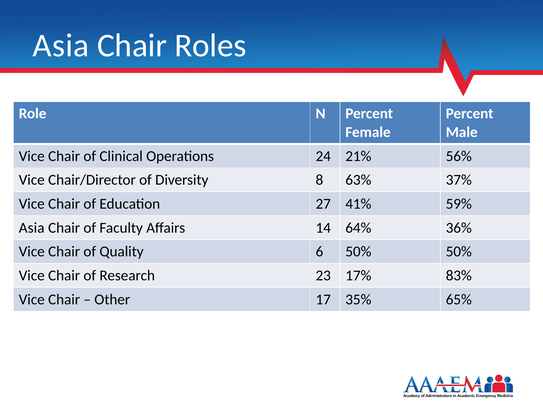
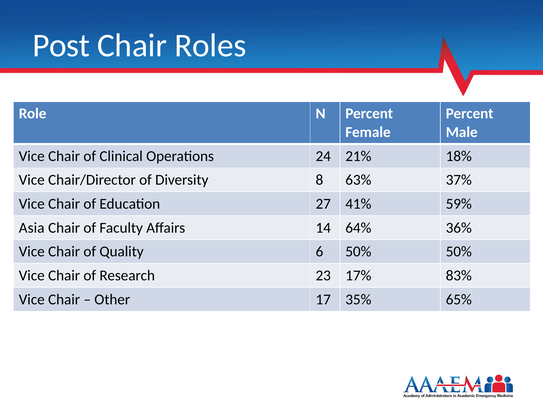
Asia: Asia -> Post (61, 46)
56%: 56% -> 18% (459, 156)
